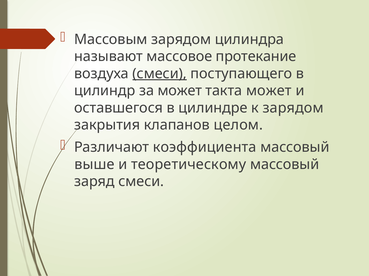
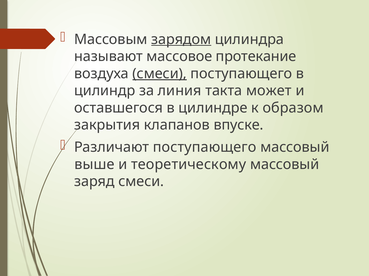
зарядом underline: none -> present (181, 39)
за может: может -> линия (180, 91)
к зарядом: зарядом -> образом (293, 108)
целом: целом -> впуске (238, 125)
Различают коэффициента: коэффициента -> поступающего (205, 148)
